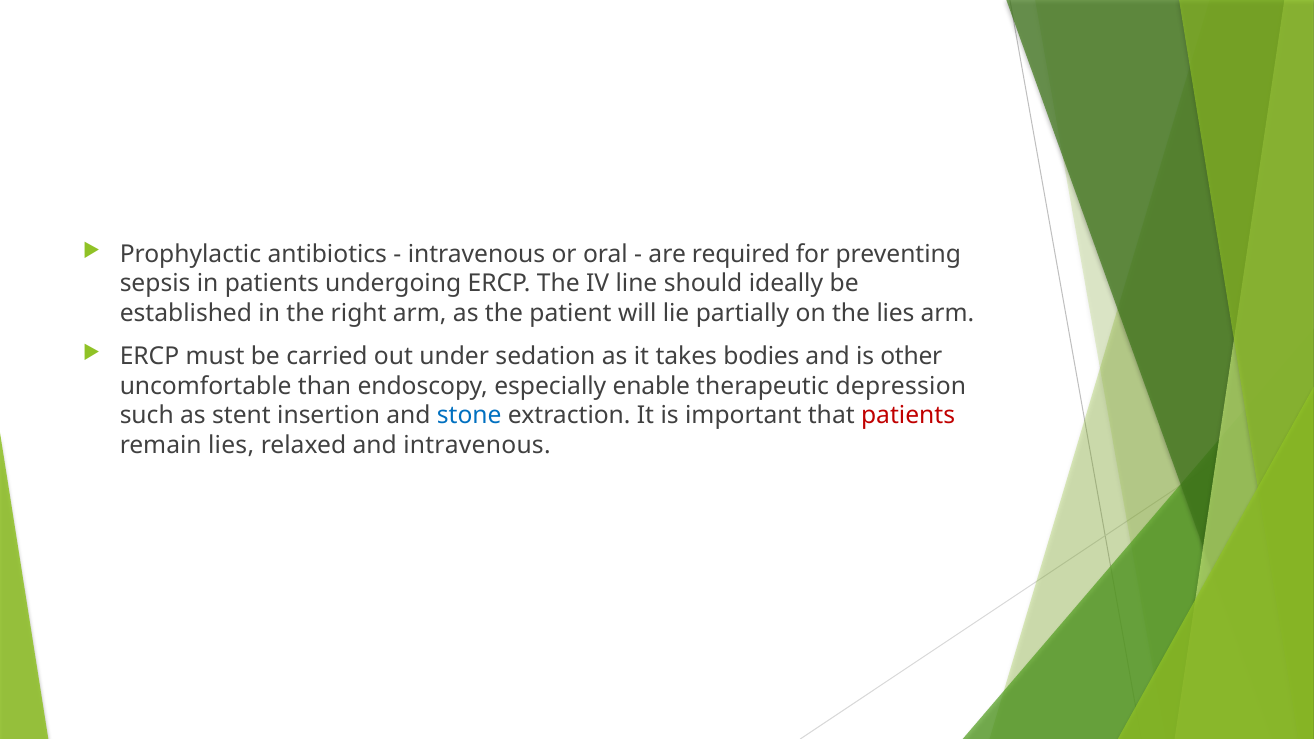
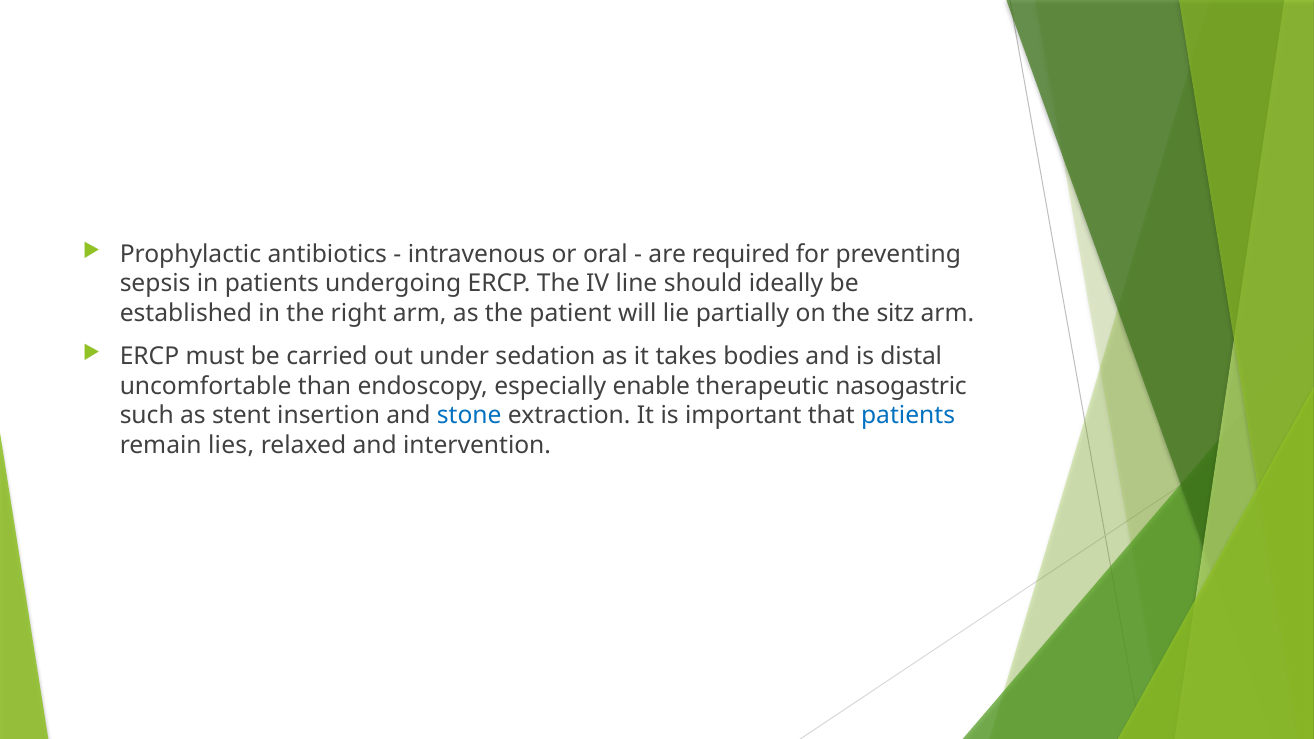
the lies: lies -> sitz (895, 313)
other: other -> distal (911, 357)
depression: depression -> nasogastric (901, 386)
patients colour: red -> blue (908, 416)
and intravenous: intravenous -> intervention (477, 445)
